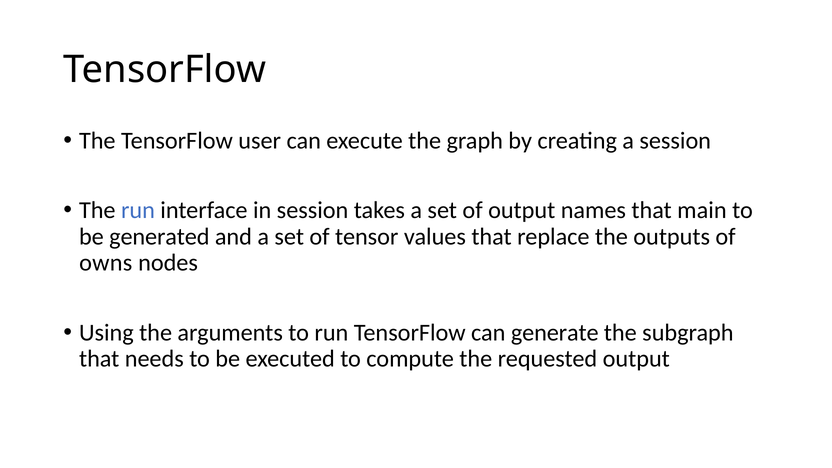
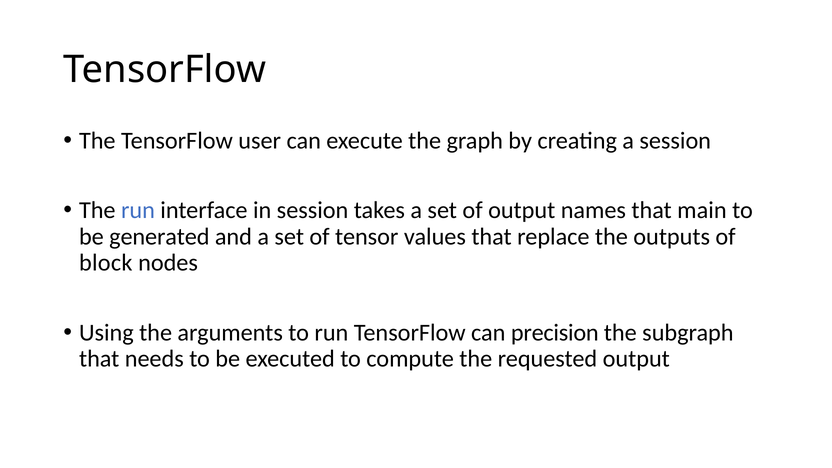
owns: owns -> block (106, 263)
generate: generate -> precision (555, 333)
